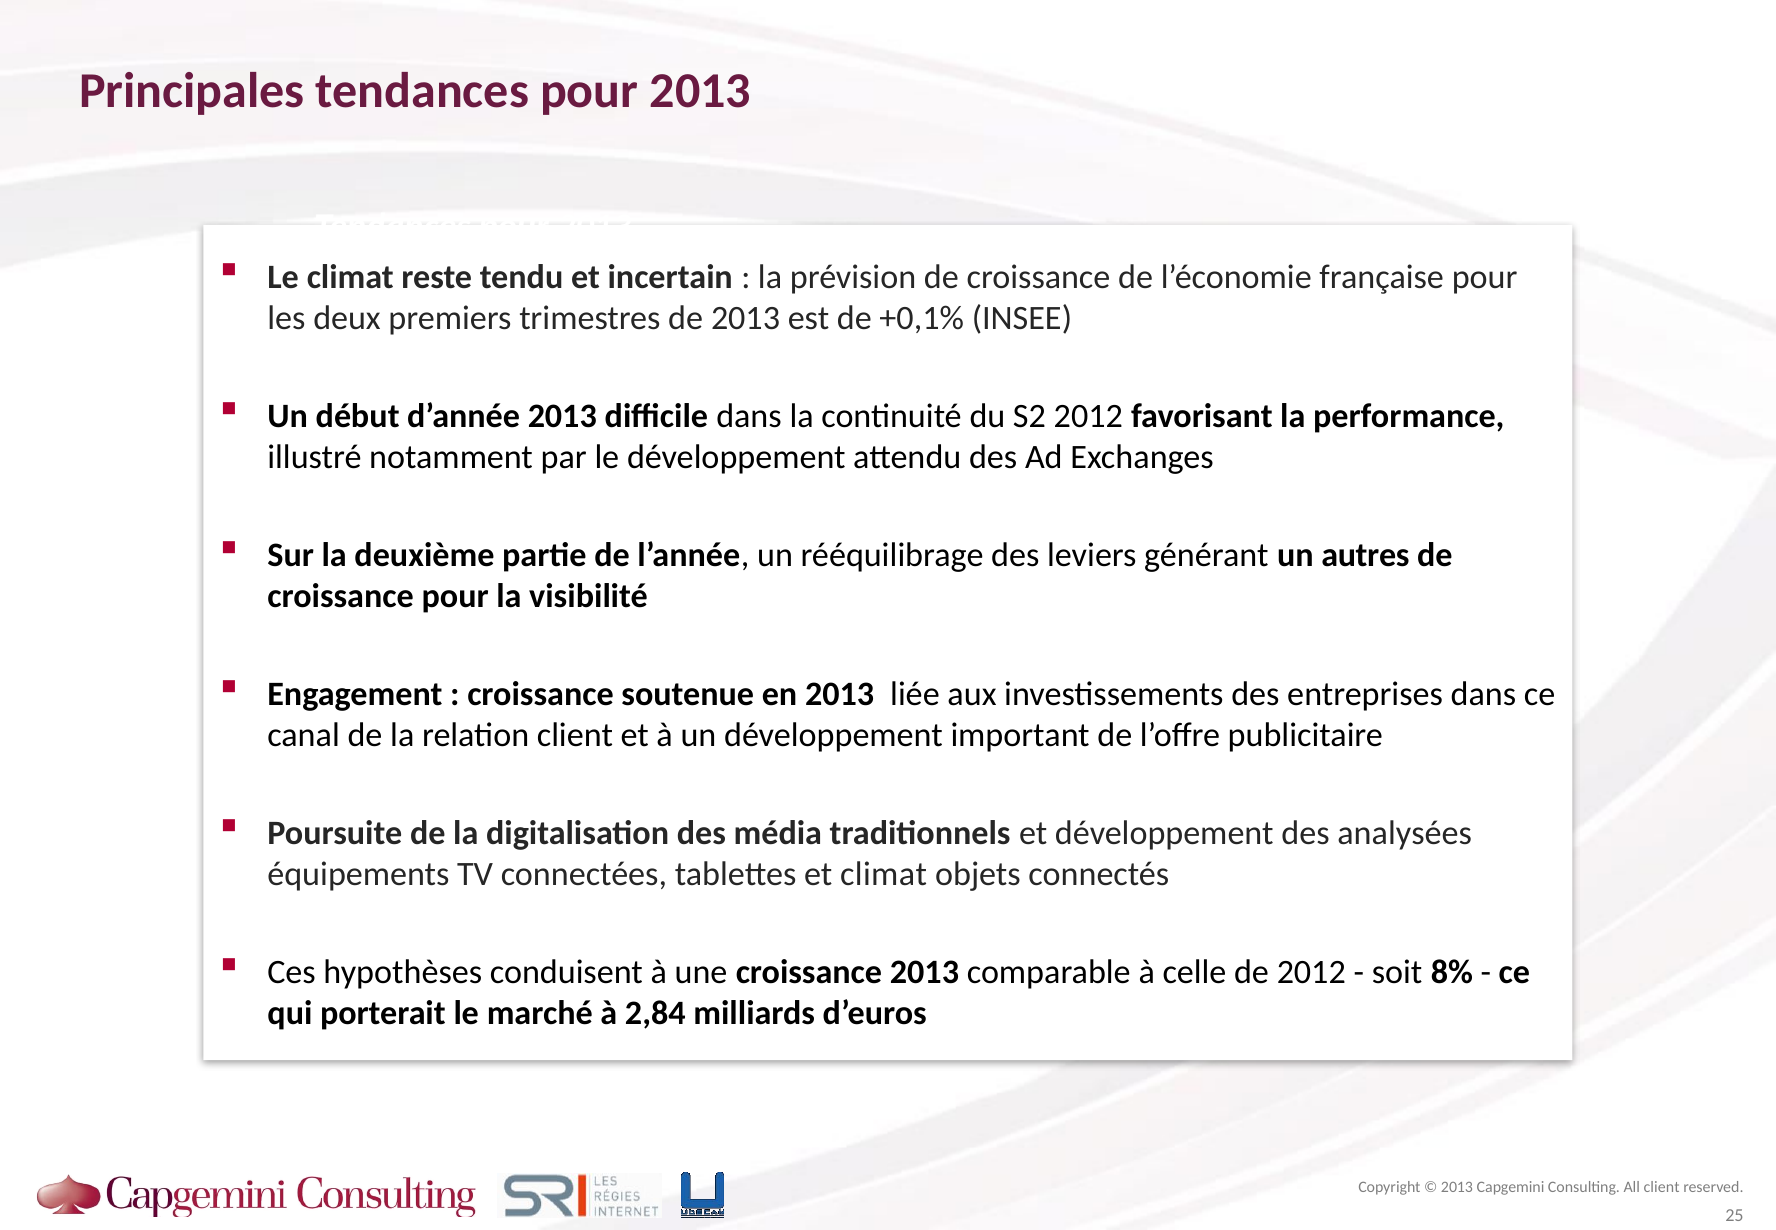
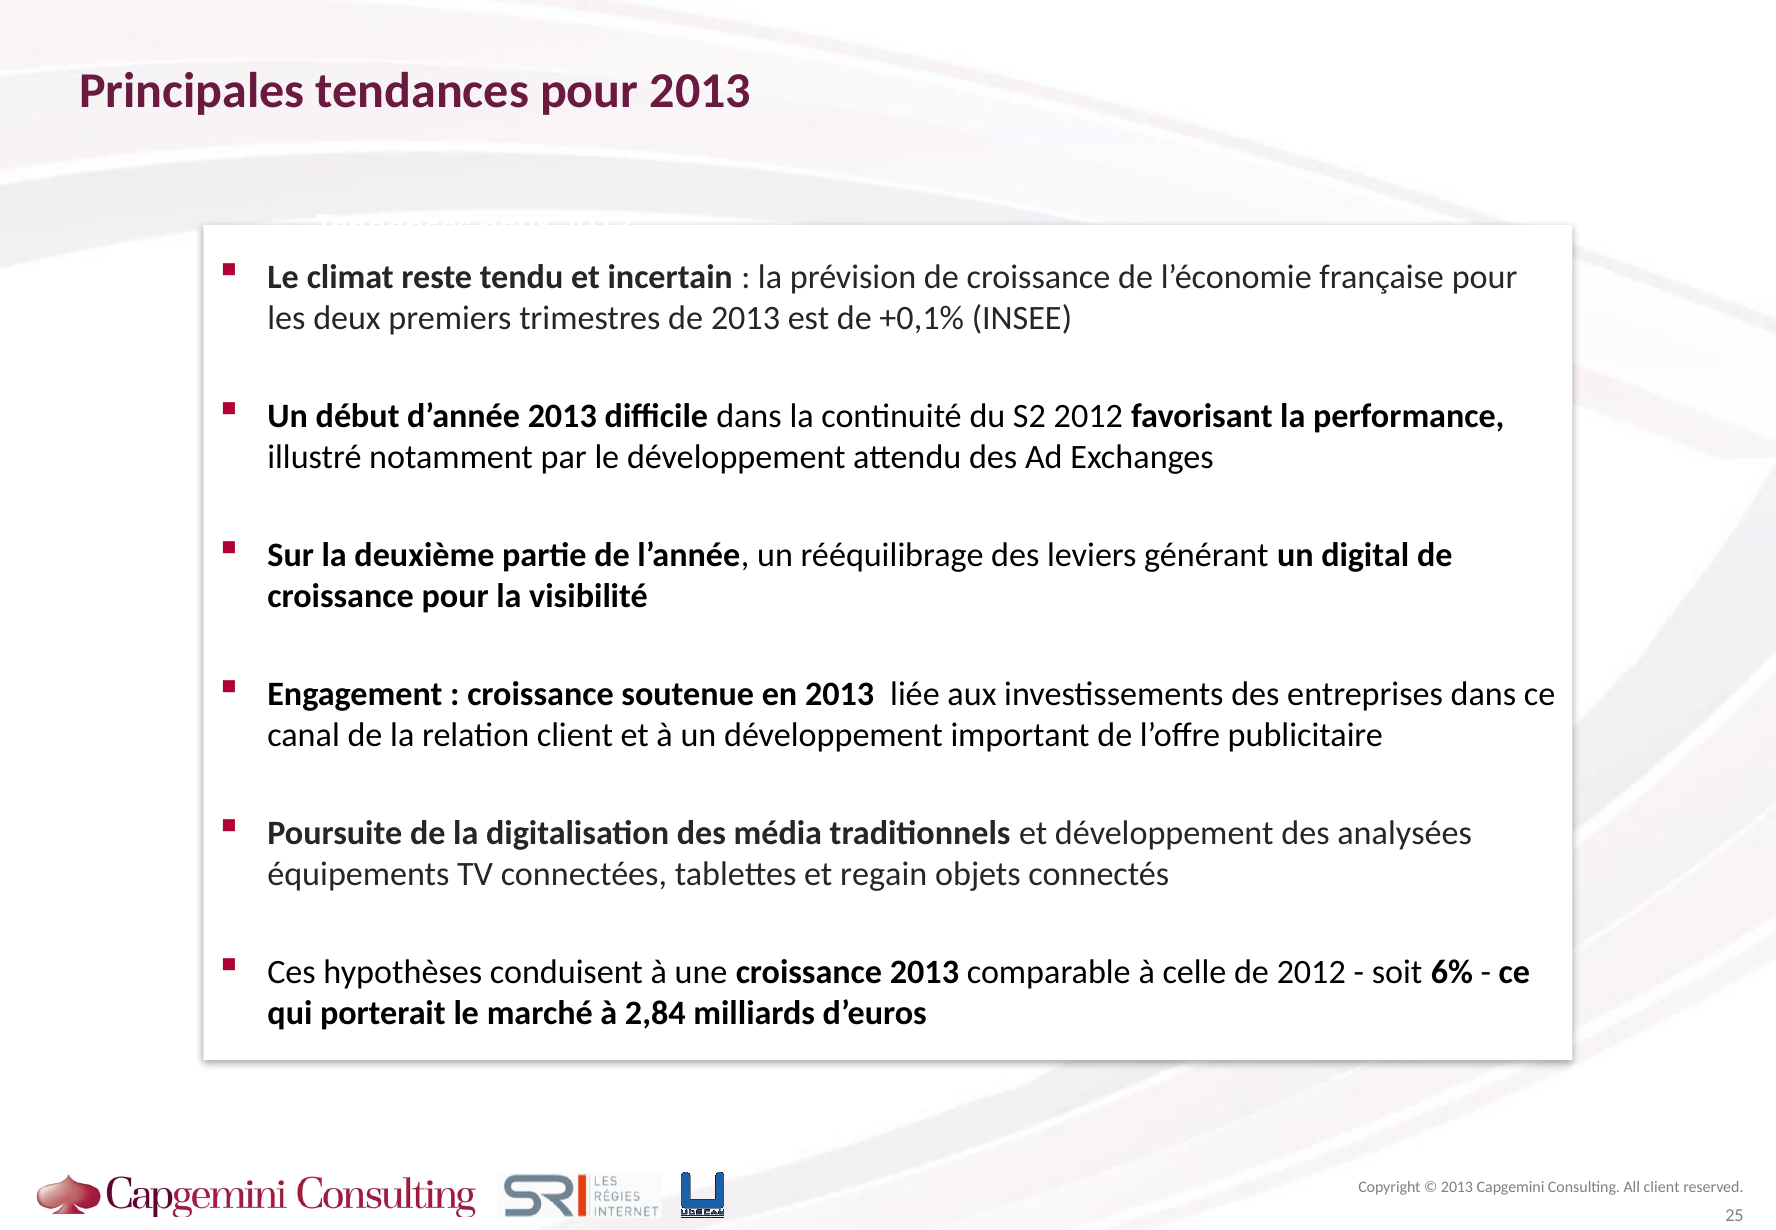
autres: autres -> digital (1365, 555)
et climat: climat -> regain (884, 874)
8%: 8% -> 6% (1452, 971)
